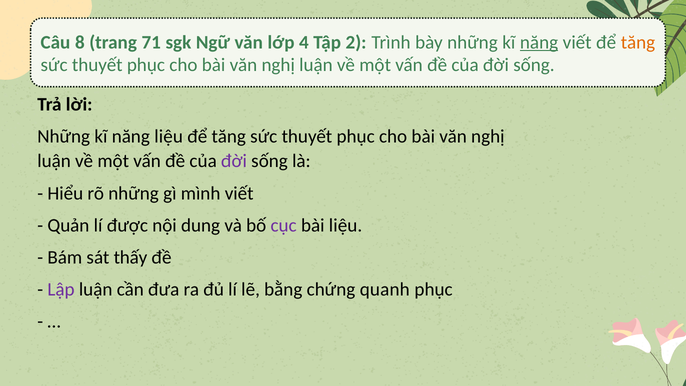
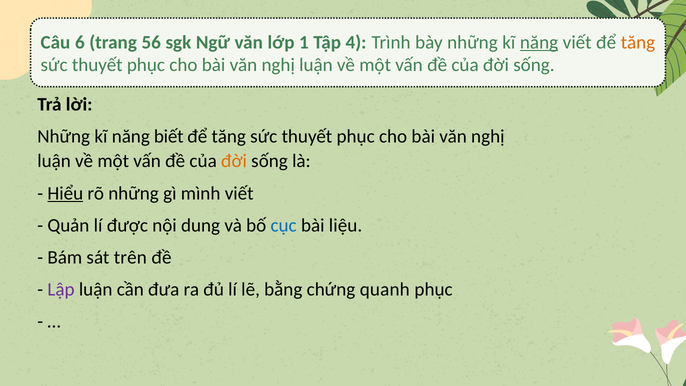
8: 8 -> 6 (80, 42)
71: 71 -> 56 (151, 42)
4: 4 -> 1 (304, 42)
2: 2 -> 4 (356, 42)
năng liệu: liệu -> biết (169, 137)
đời colour: purple -> orange (234, 161)
Hiểu underline: none -> present (65, 193)
cục colour: purple -> blue (284, 225)
thấy: thấy -> trên (130, 257)
